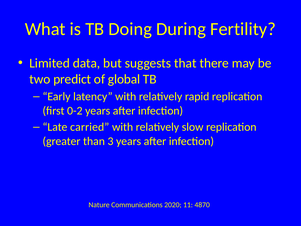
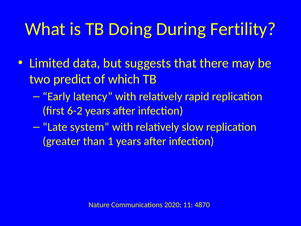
global: global -> which (124, 79)
0-2: 0-2 -> 6-2 (75, 111)
carried: carried -> system (90, 127)
3: 3 -> 1 (110, 141)
